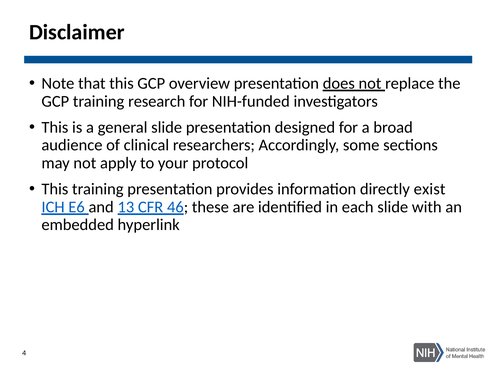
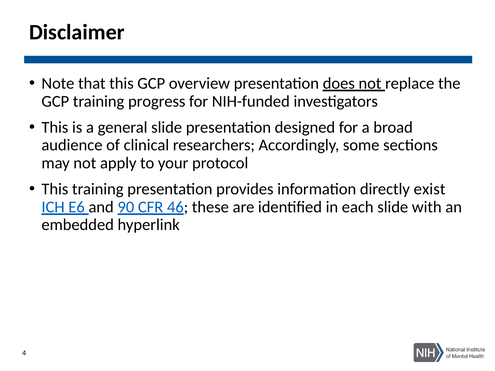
research: research -> progress (157, 101)
13: 13 -> 90 (126, 207)
